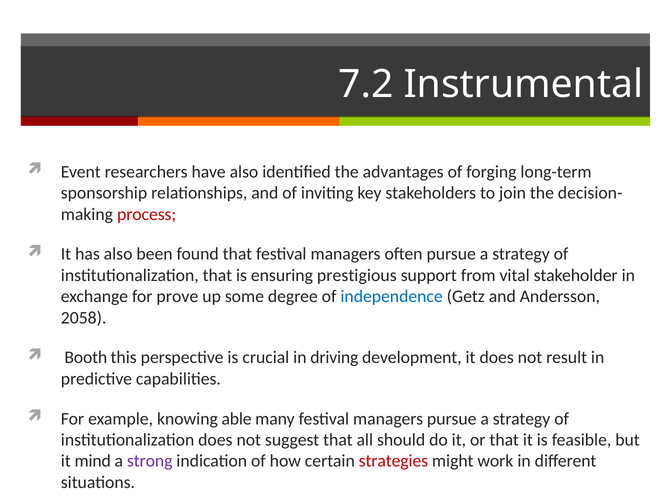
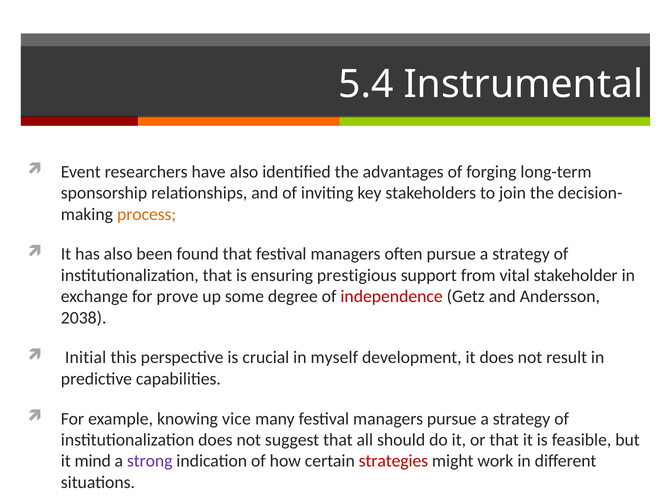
7.2: 7.2 -> 5.4 (366, 84)
process colour: red -> orange (147, 214)
independence colour: blue -> red (392, 297)
2058: 2058 -> 2038 (84, 318)
Booth: Booth -> Initial (86, 358)
driving: driving -> myself (334, 358)
able: able -> vice (236, 419)
